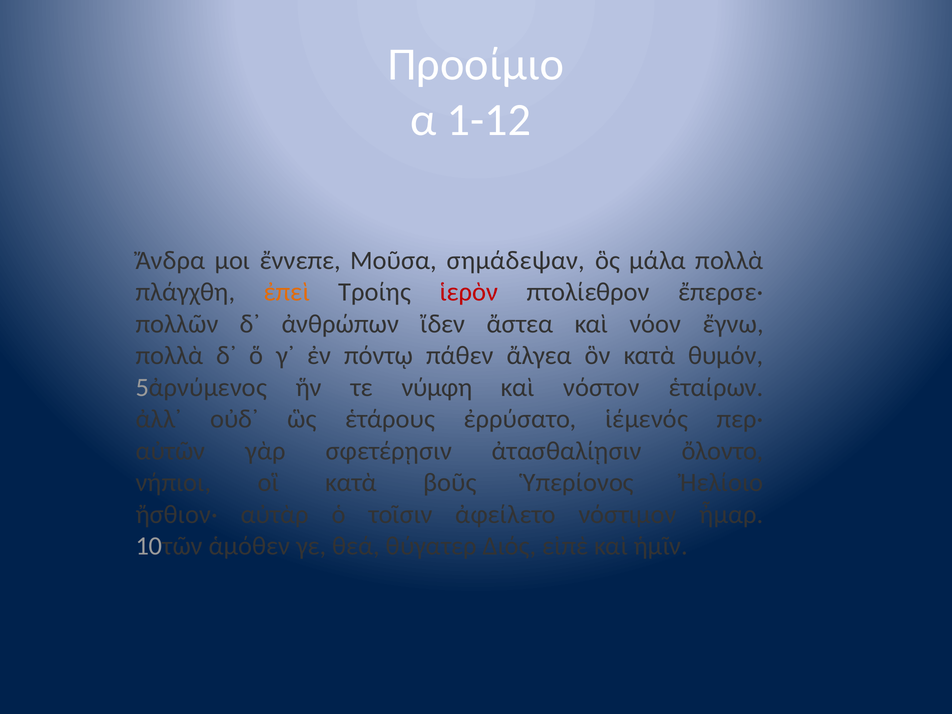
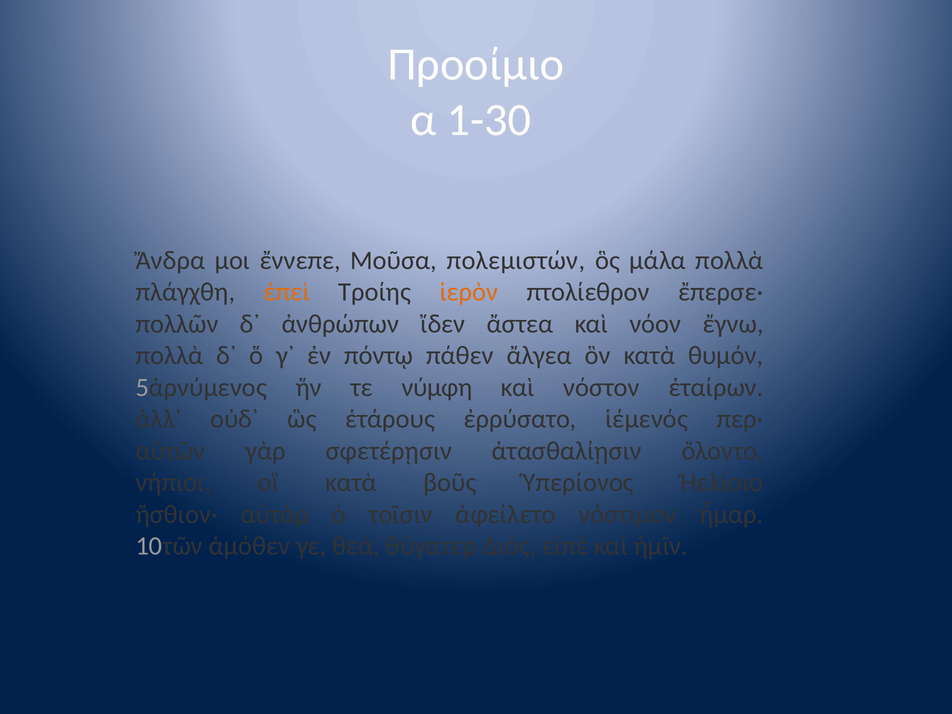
1-12: 1-12 -> 1-30 (489, 120)
σημάδεψαν: σημάδεψαν -> πολεμιστών (516, 260)
ἱερὸν colour: red -> orange (469, 292)
